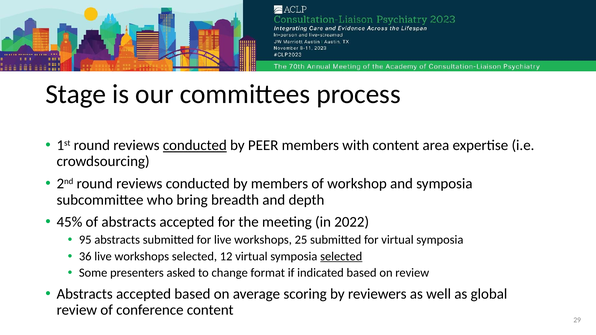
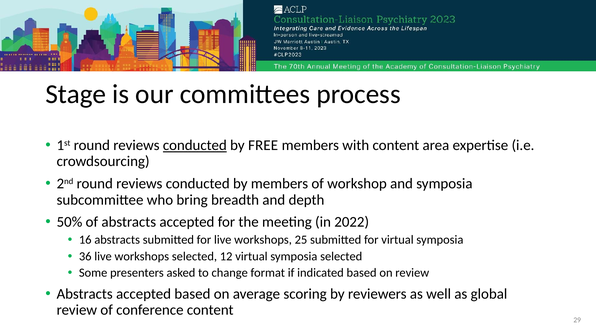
PEER: PEER -> FREE (263, 145)
45%: 45% -> 50% (69, 222)
95: 95 -> 16 (85, 240)
selected underline: present -> none (341, 257)
